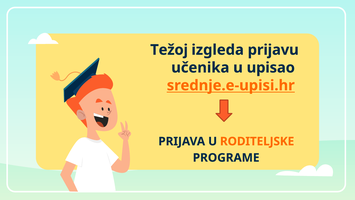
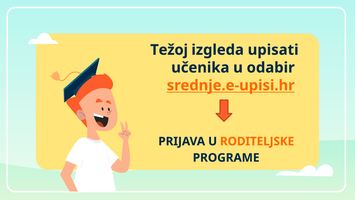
prijavu: prijavu -> upisati (273, 50)
upisao: upisao -> odabir (271, 68)
